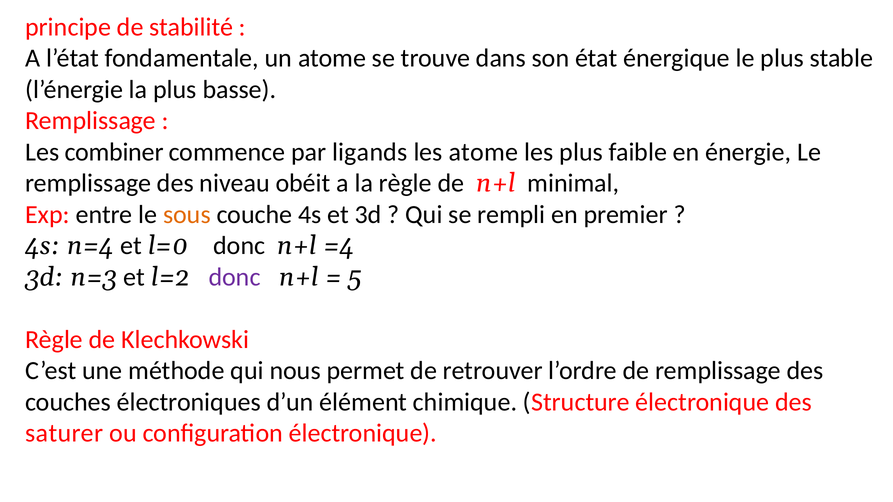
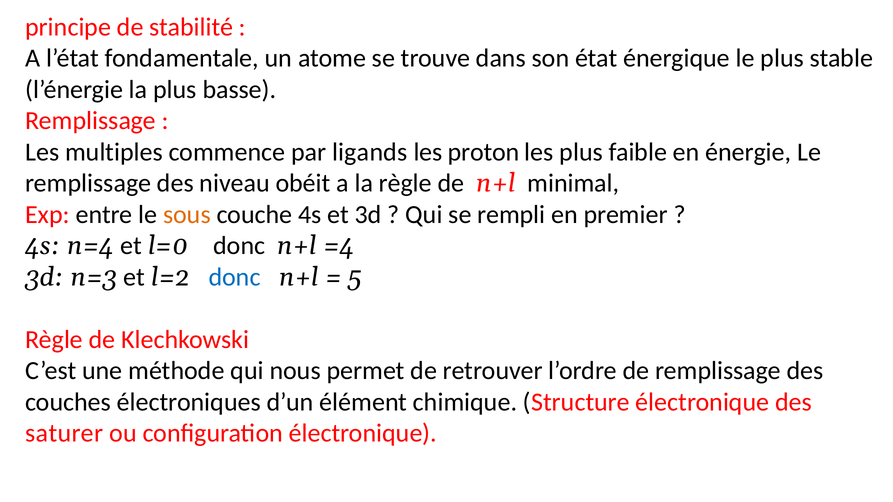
combiner: combiner -> multiples (114, 152)
les atome: atome -> proton (484, 152)
donc colour: purple -> blue (235, 277)
